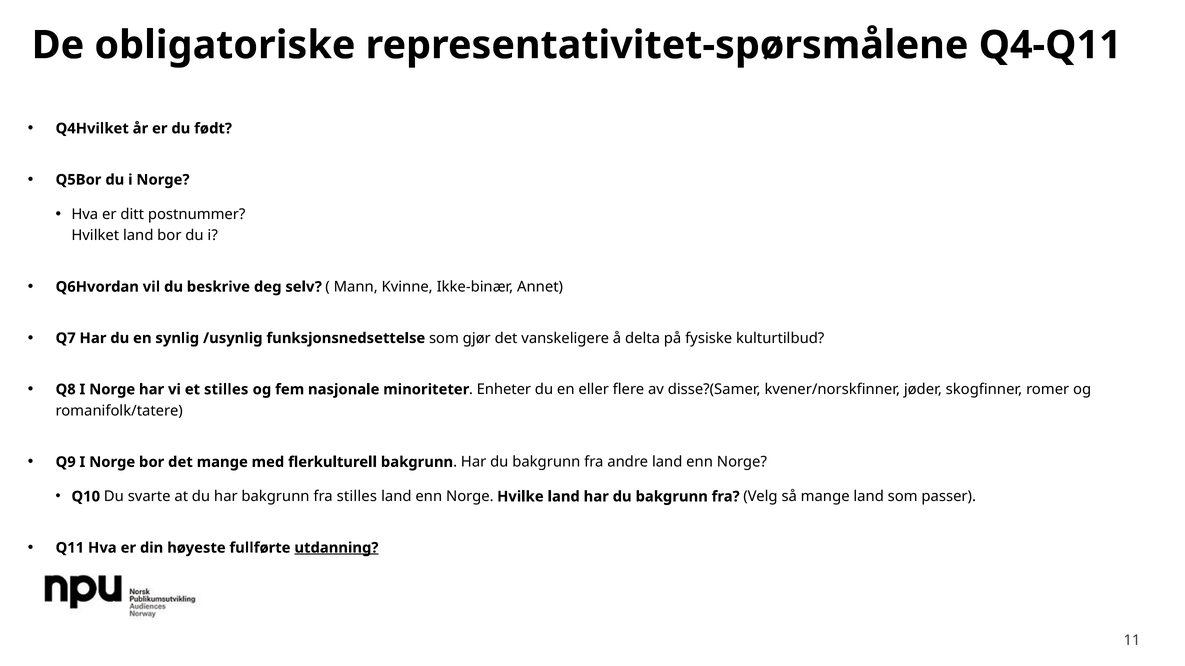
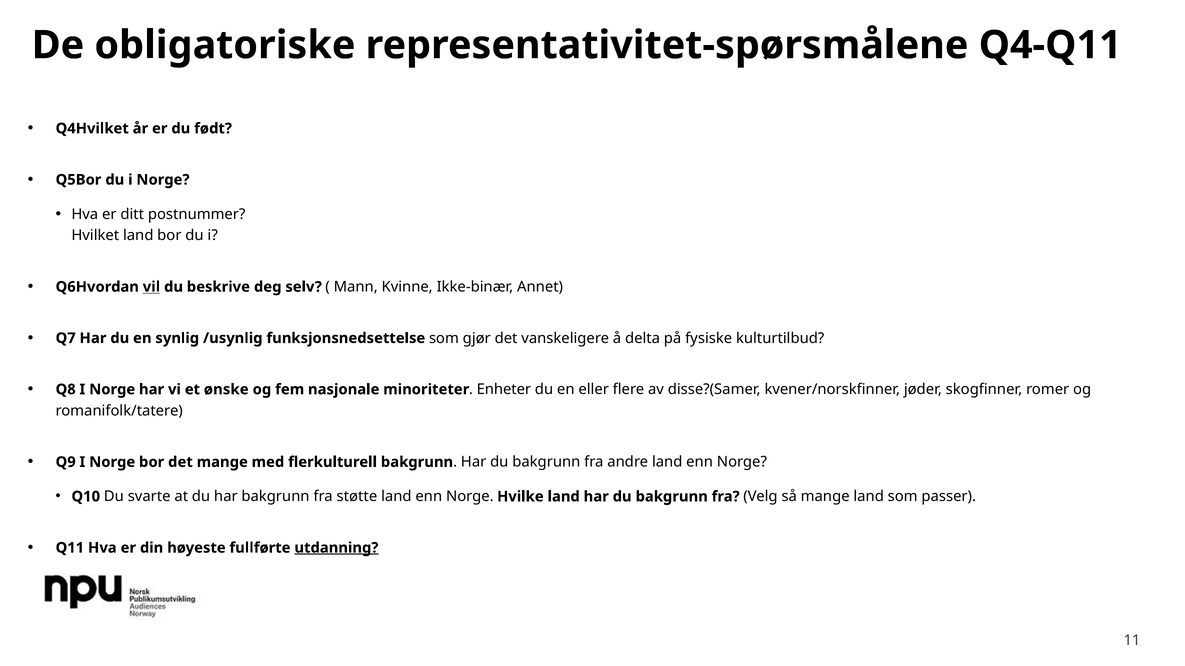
vil underline: none -> present (151, 287)
et stilles: stilles -> ønske (226, 390)
fra stilles: stilles -> støtte (357, 497)
